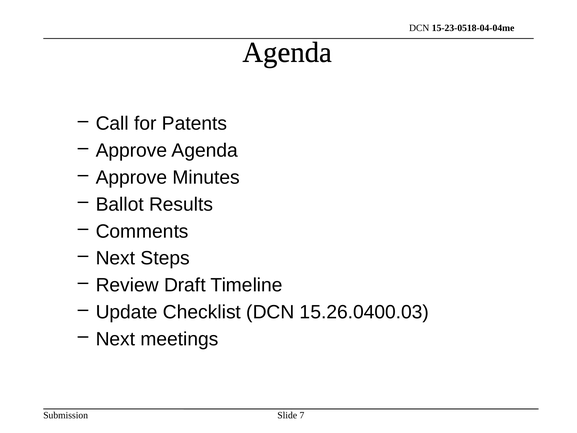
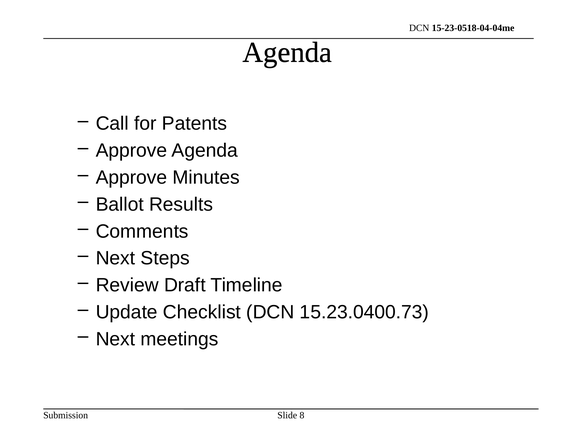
15.26.0400.03: 15.26.0400.03 -> 15.23.0400.73 (364, 312)
7: 7 -> 8 (302, 415)
